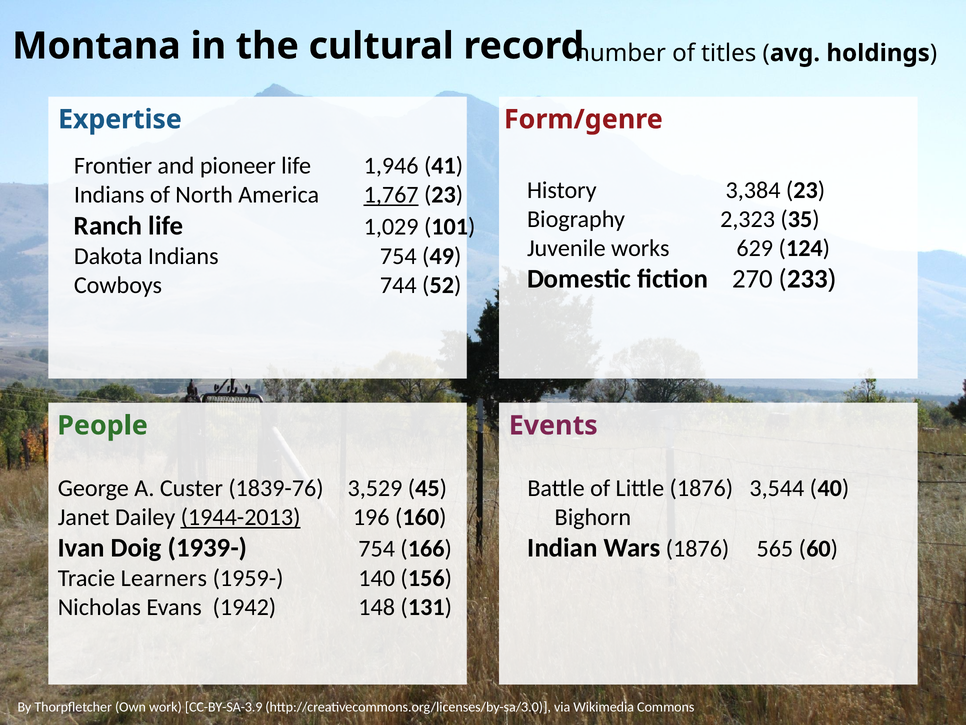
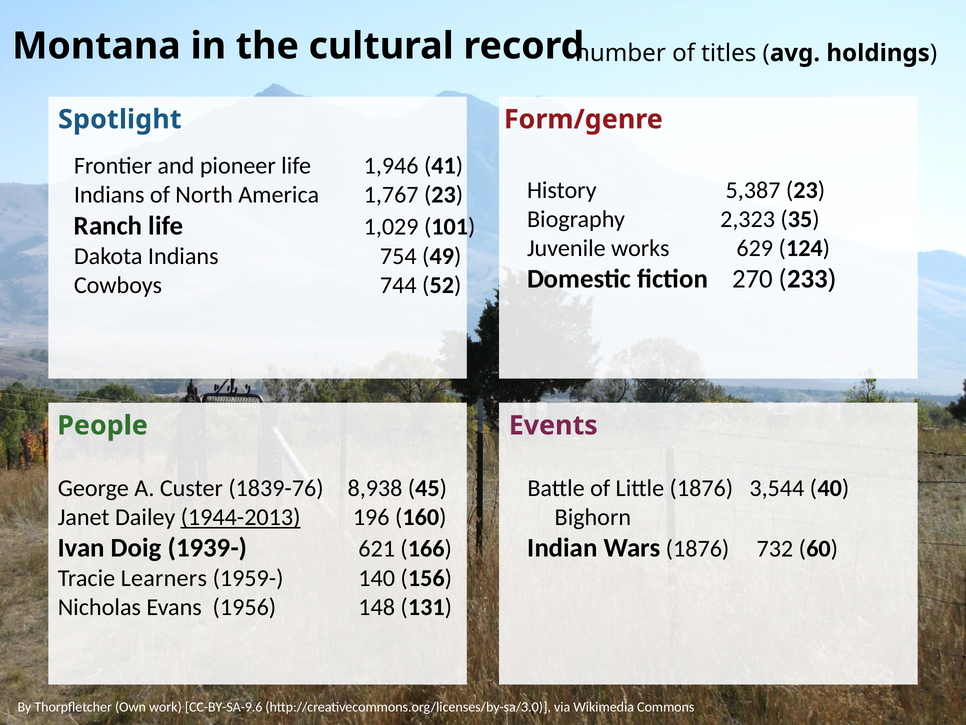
Expertise: Expertise -> Spotlight (120, 119)
3,384: 3,384 -> 5,387 (753, 190)
1,767 underline: present -> none (391, 195)
3,529: 3,529 -> 8,938 (375, 488)
1939- 754: 754 -> 621 (377, 549)
565: 565 -> 732 (775, 549)
1942: 1942 -> 1956 (244, 607)
CC-BY-SA-3.9: CC-BY-SA-3.9 -> CC-BY-SA-9.6 (224, 706)
